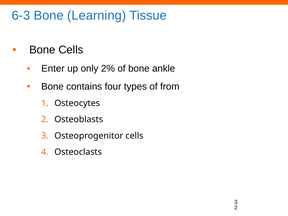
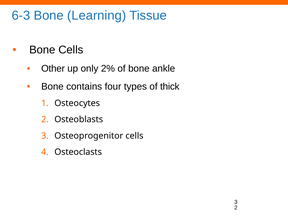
Enter: Enter -> Other (53, 69)
from: from -> thick (170, 87)
